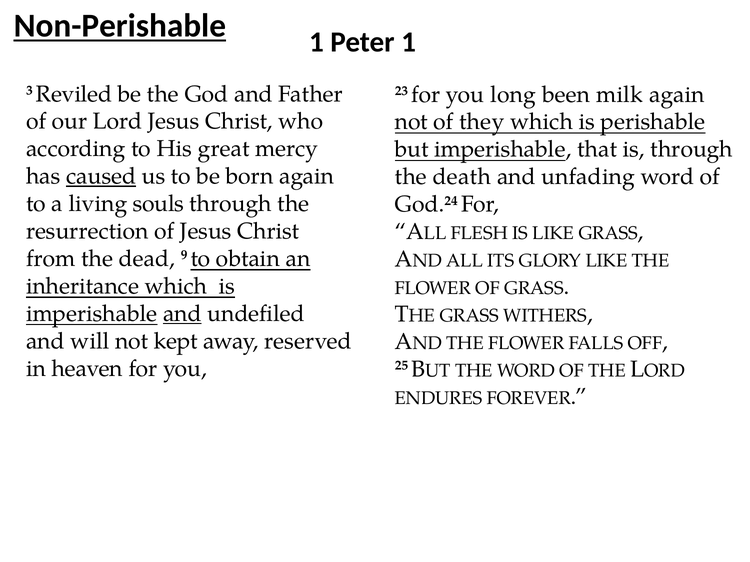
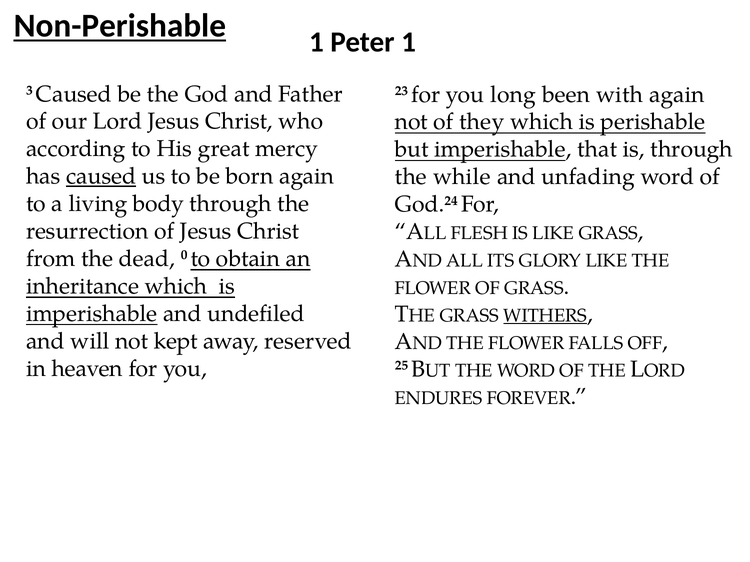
3 Reviled: Reviled -> Caused (74, 94)
milk: milk -> with (620, 95)
death: death -> while (462, 177)
souls: souls -> body (158, 204)
9: 9 -> 0 (184, 255)
and underline: present -> none (182, 314)
WITHERS underline: none -> present (545, 316)
